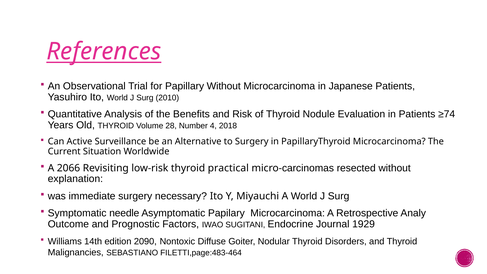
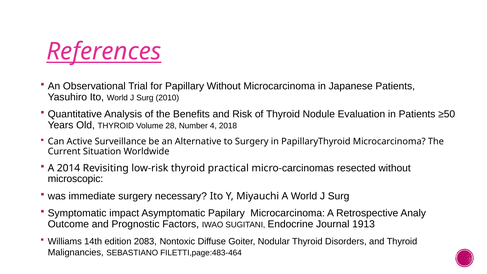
≥74: ≥74 -> ≥50 (447, 114)
2066: 2066 -> 2014 (69, 168)
explanation: explanation -> microscopic (75, 179)
needle: needle -> impact (124, 213)
1929: 1929 -> 1913 (364, 224)
2090: 2090 -> 2083 (145, 241)
